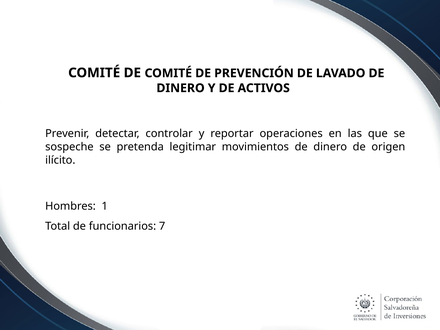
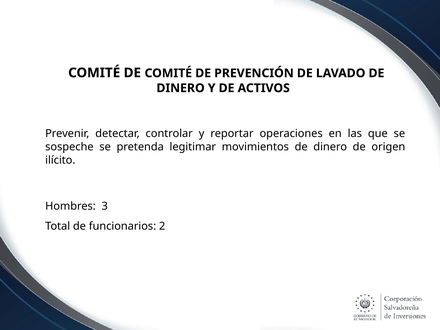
1: 1 -> 3 (105, 206)
7: 7 -> 2 (162, 226)
